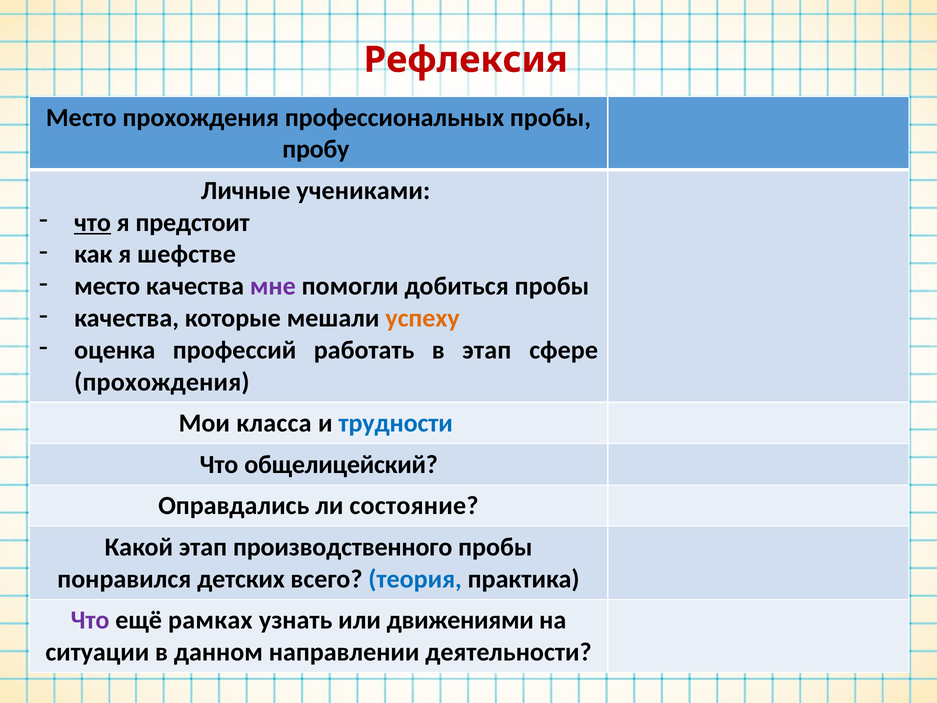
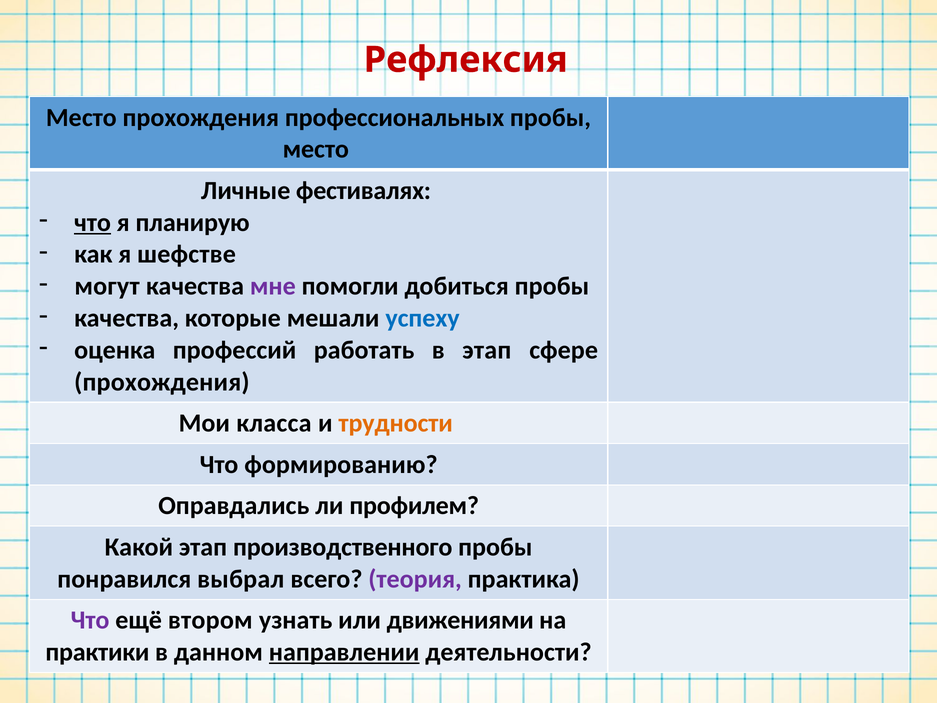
пробу: пробу -> место (316, 149)
учениками: учениками -> фестивалях (363, 191)
предстоит: предстоит -> планирую (193, 222)
место: место -> могут (107, 286)
успеху colour: orange -> blue (422, 318)
трудности colour: blue -> orange (396, 423)
общелицейский: общелицейский -> формированию (341, 464)
состояние: состояние -> профилем (414, 506)
детских: детских -> выбрал (241, 579)
теория colour: blue -> purple (415, 579)
рамках: рамках -> втором (210, 620)
ситуации: ситуации -> практики (97, 652)
направлении underline: none -> present (344, 652)
